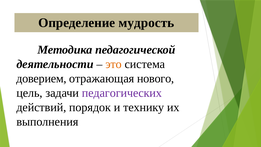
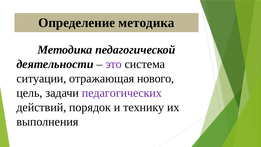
Определение мудрость: мудрость -> методика (146, 23)
это colour: orange -> purple (114, 64)
доверием: доверием -> ситуации (41, 78)
